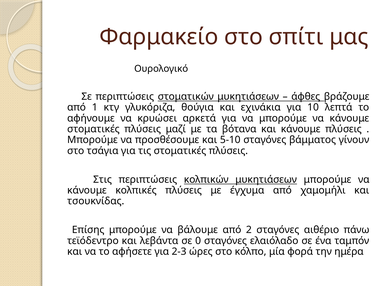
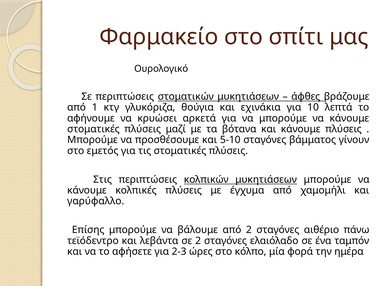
τσάγια: τσάγια -> εμετός (103, 151)
τσουκνίδας: τσουκνίδας -> γαρύφαλλο (96, 202)
σε 0: 0 -> 2 (198, 241)
